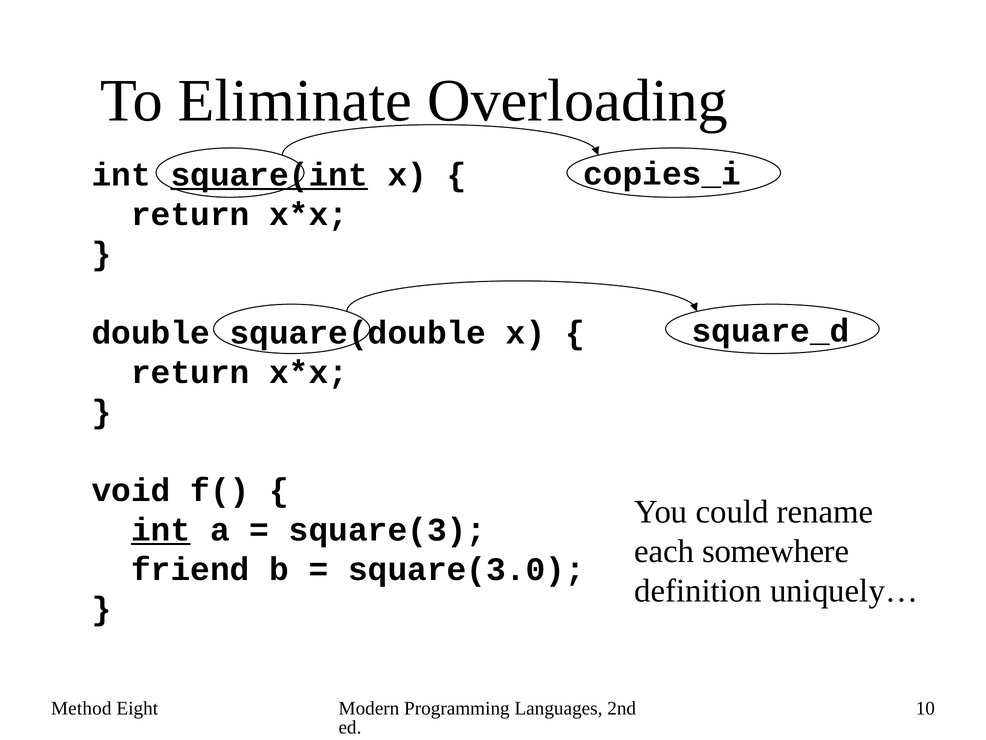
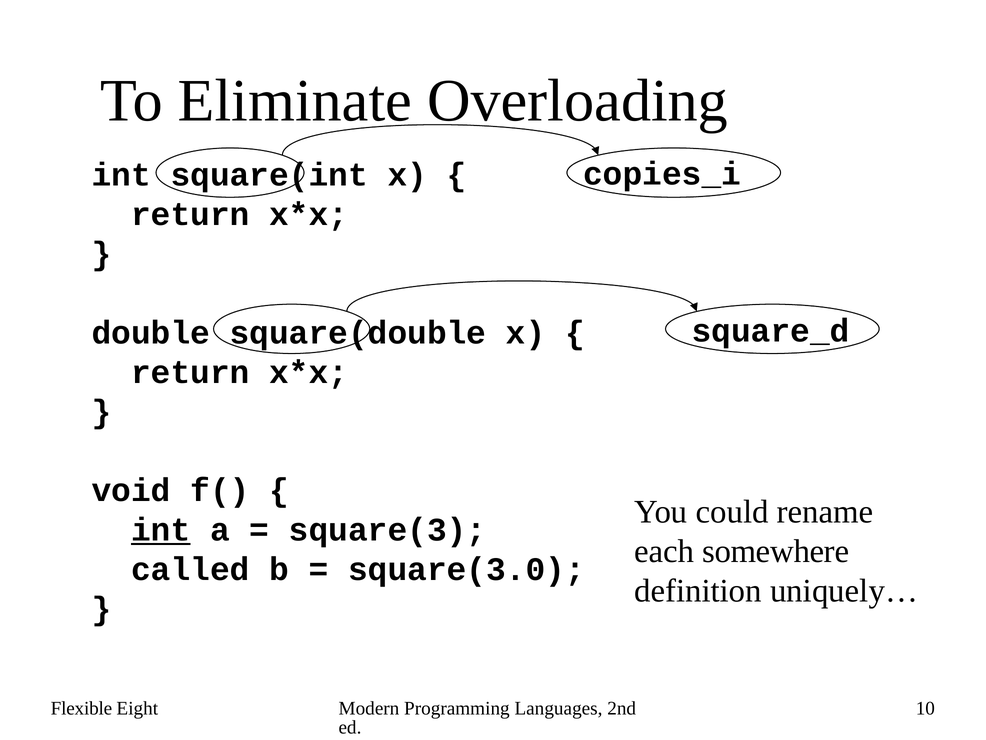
square(int underline: present -> none (269, 175)
friend: friend -> called (190, 569)
Method: Method -> Flexible (81, 708)
